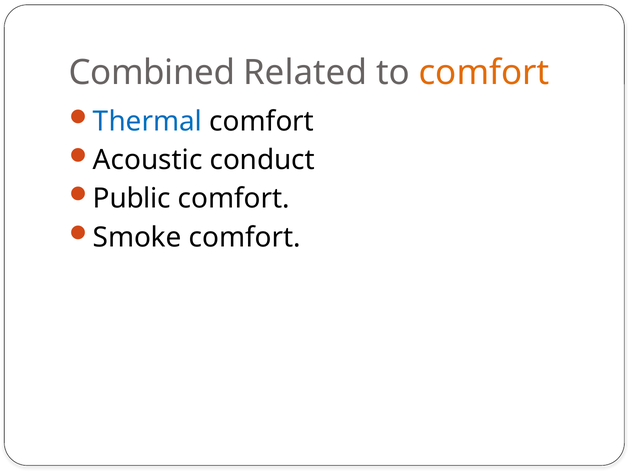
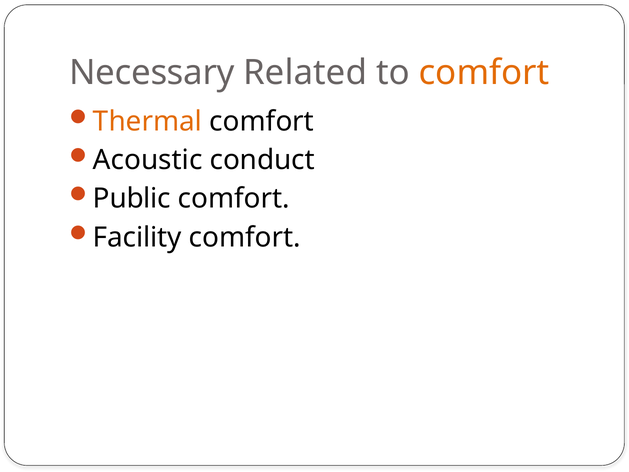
Combined: Combined -> Necessary (152, 73)
Thermal colour: blue -> orange (148, 121)
Smoke: Smoke -> Facility (137, 237)
